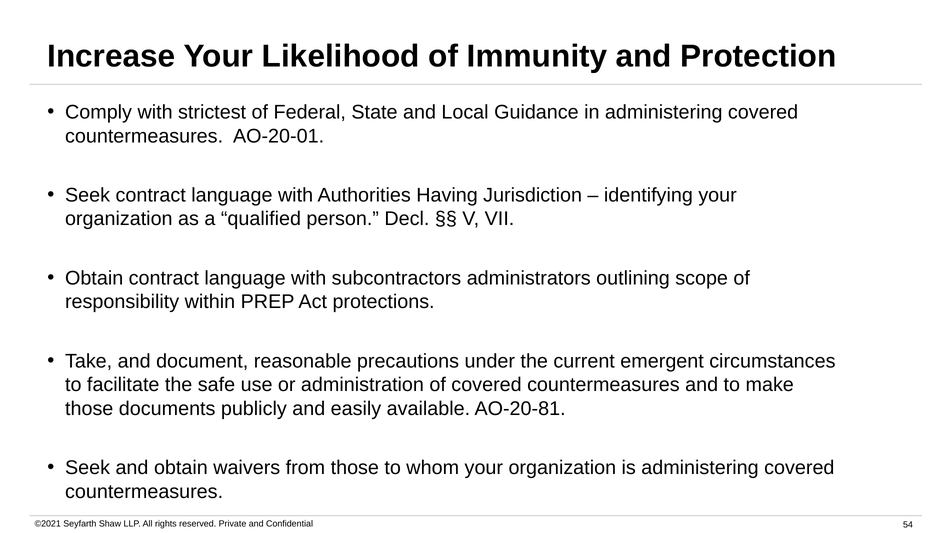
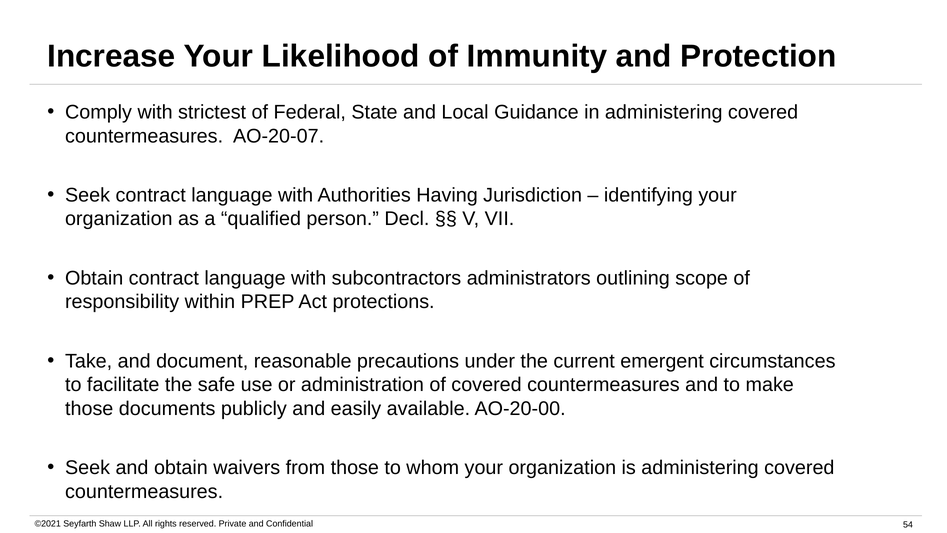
AO-20-01: AO-20-01 -> AO-20-07 (279, 136)
AO-20-81: AO-20-81 -> AO-20-00 (520, 408)
